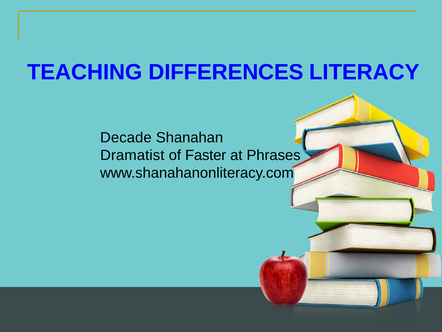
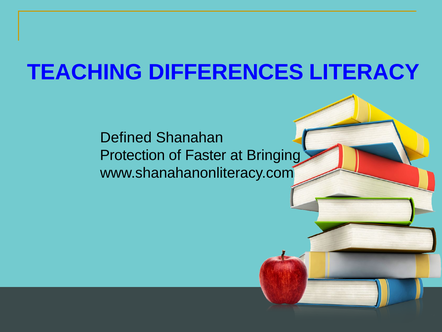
Decade: Decade -> Defined (126, 137)
Dramatist: Dramatist -> Protection (132, 155)
Phrases: Phrases -> Bringing (274, 155)
